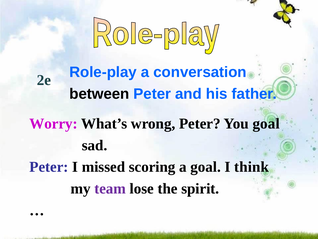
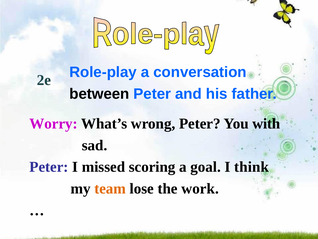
You goal: goal -> with (266, 123)
team colour: purple -> orange (110, 188)
spirit: spirit -> work (200, 188)
